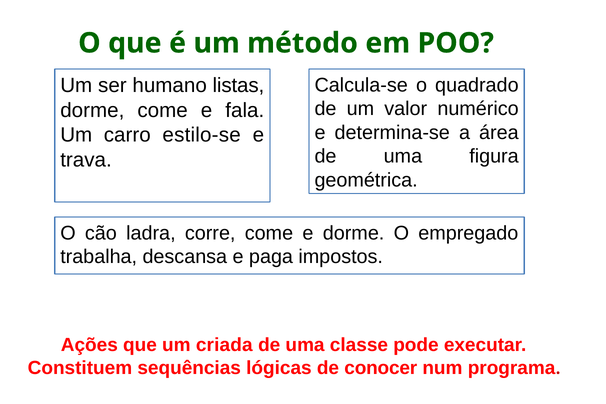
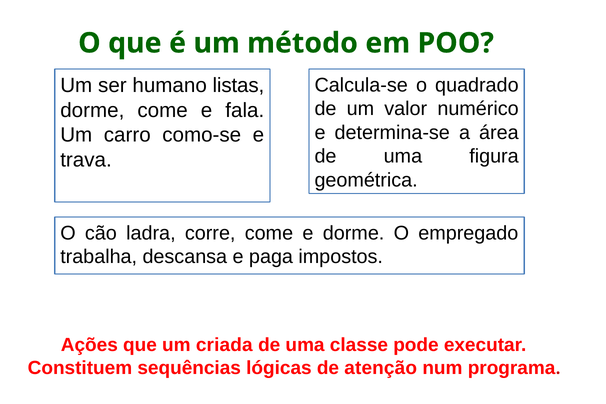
estilo-se: estilo-se -> como-se (202, 135)
conocer: conocer -> atenção (381, 368)
